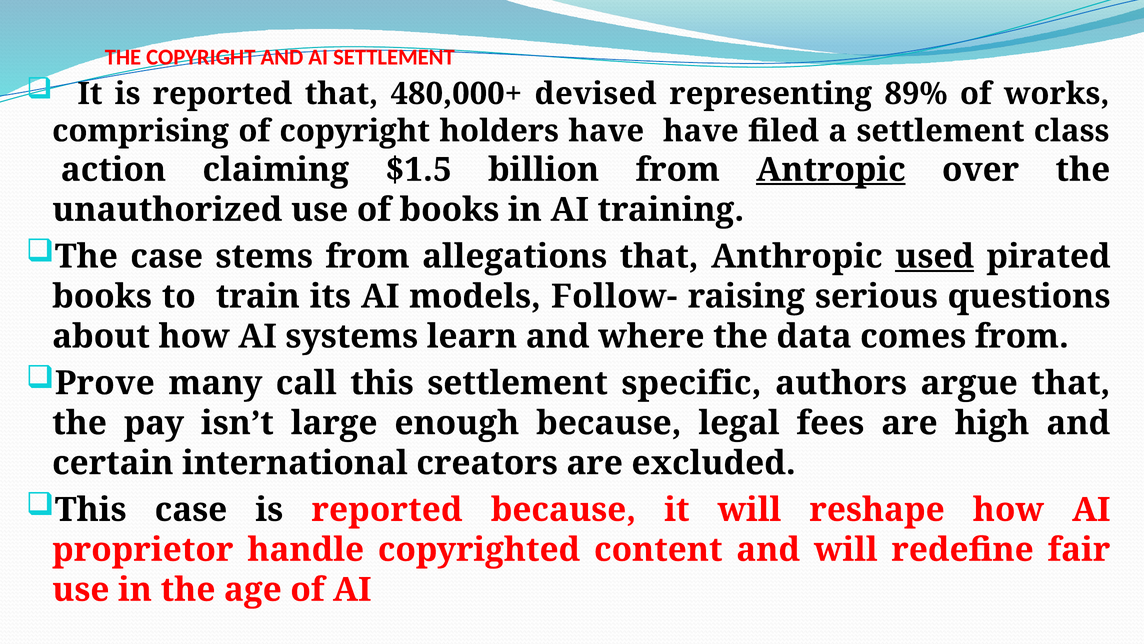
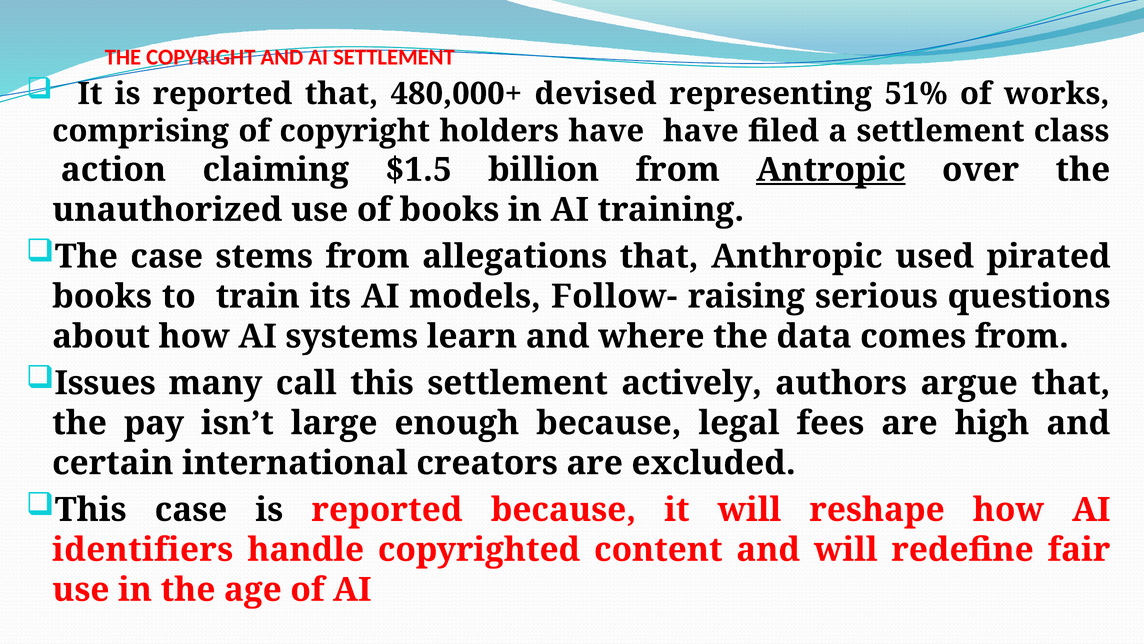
89%: 89% -> 51% (916, 94)
used underline: present -> none (935, 256)
Prove: Prove -> Issues (105, 383)
specific: specific -> actively (692, 383)
proprietor: proprietor -> identifiers (143, 549)
